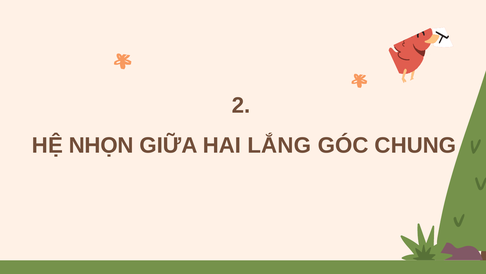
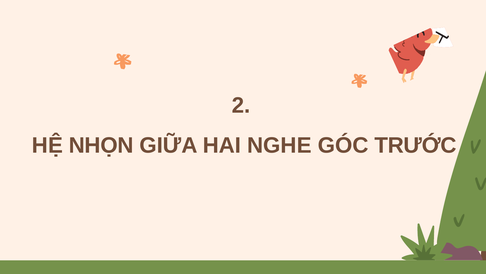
LẮNG: LẮNG -> NGHE (279, 145)
CHUNG: CHUNG -> TRƯỚC (416, 145)
